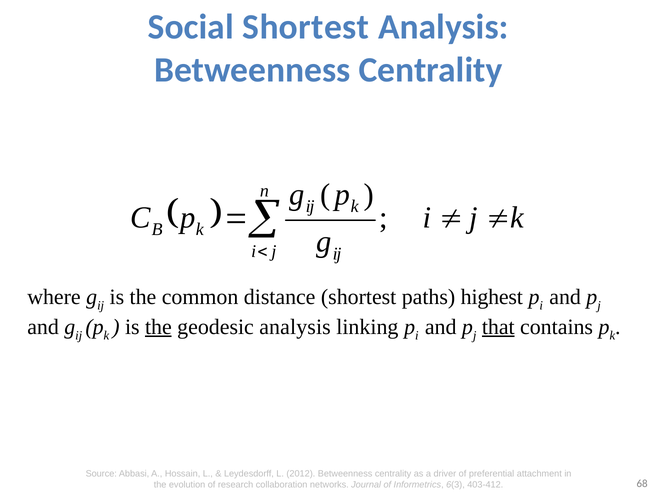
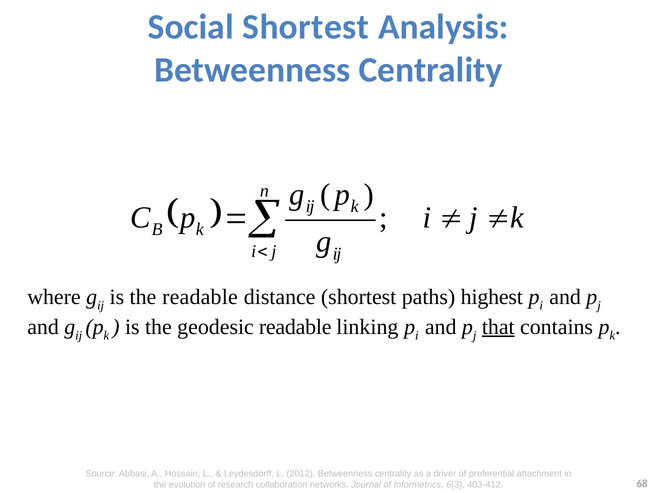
the common: common -> readable (200, 297)
the underline: present -> none (158, 327)
geodesic analysis: analysis -> readable (295, 327)
